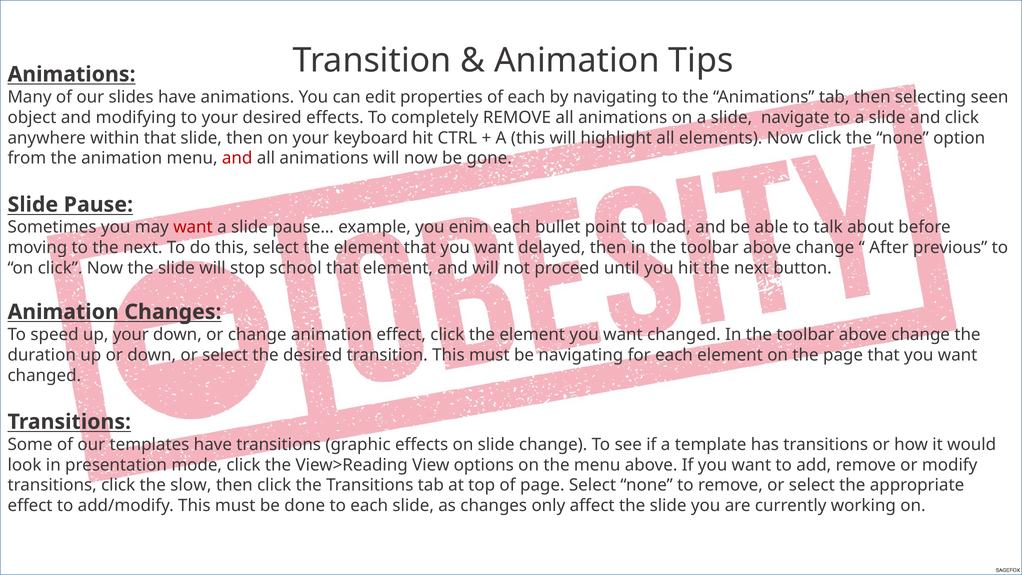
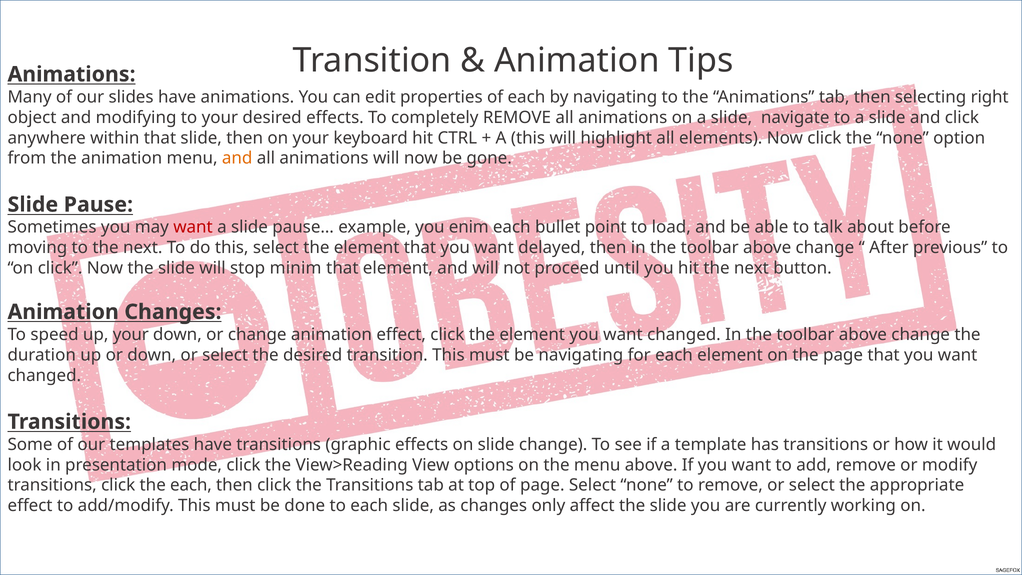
seen: seen -> right (990, 97)
and colour: red -> orange (237, 158)
school: school -> minim (296, 268)
the slow: slow -> each (191, 485)
